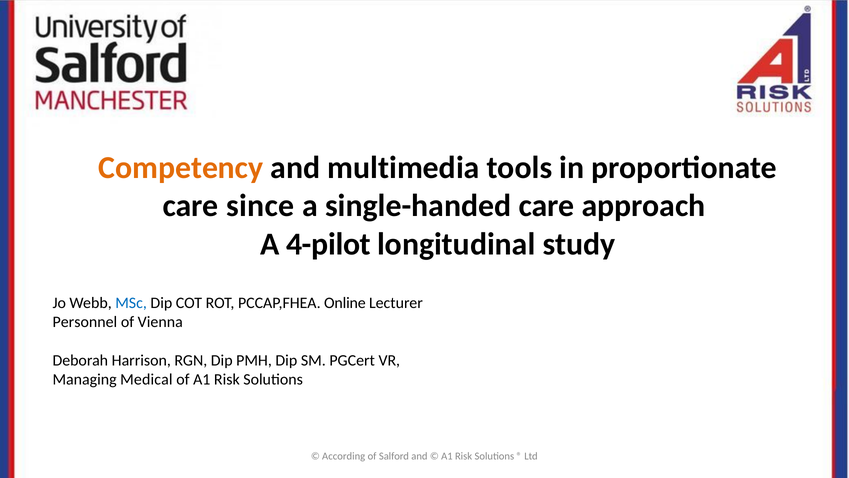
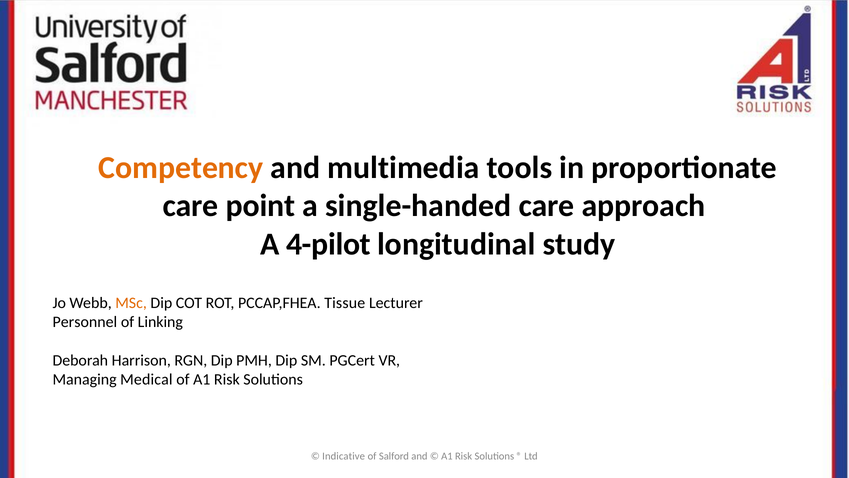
since: since -> point (260, 206)
MSc colour: blue -> orange (131, 303)
Online: Online -> Tissue (345, 303)
Vienna: Vienna -> Linking (160, 322)
According: According -> Indicative (344, 456)
